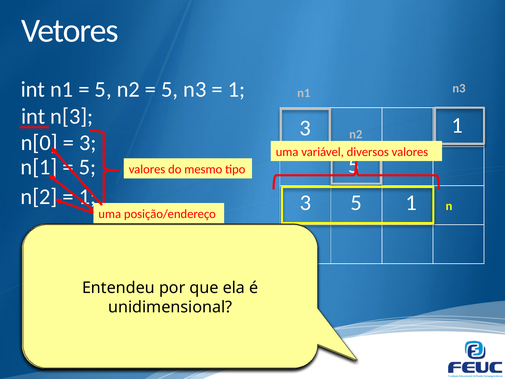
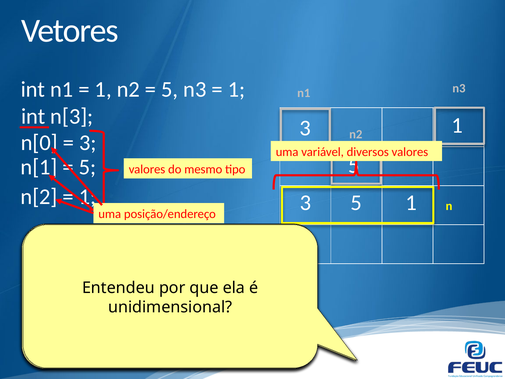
5: 5 -> 1 (103, 89)
